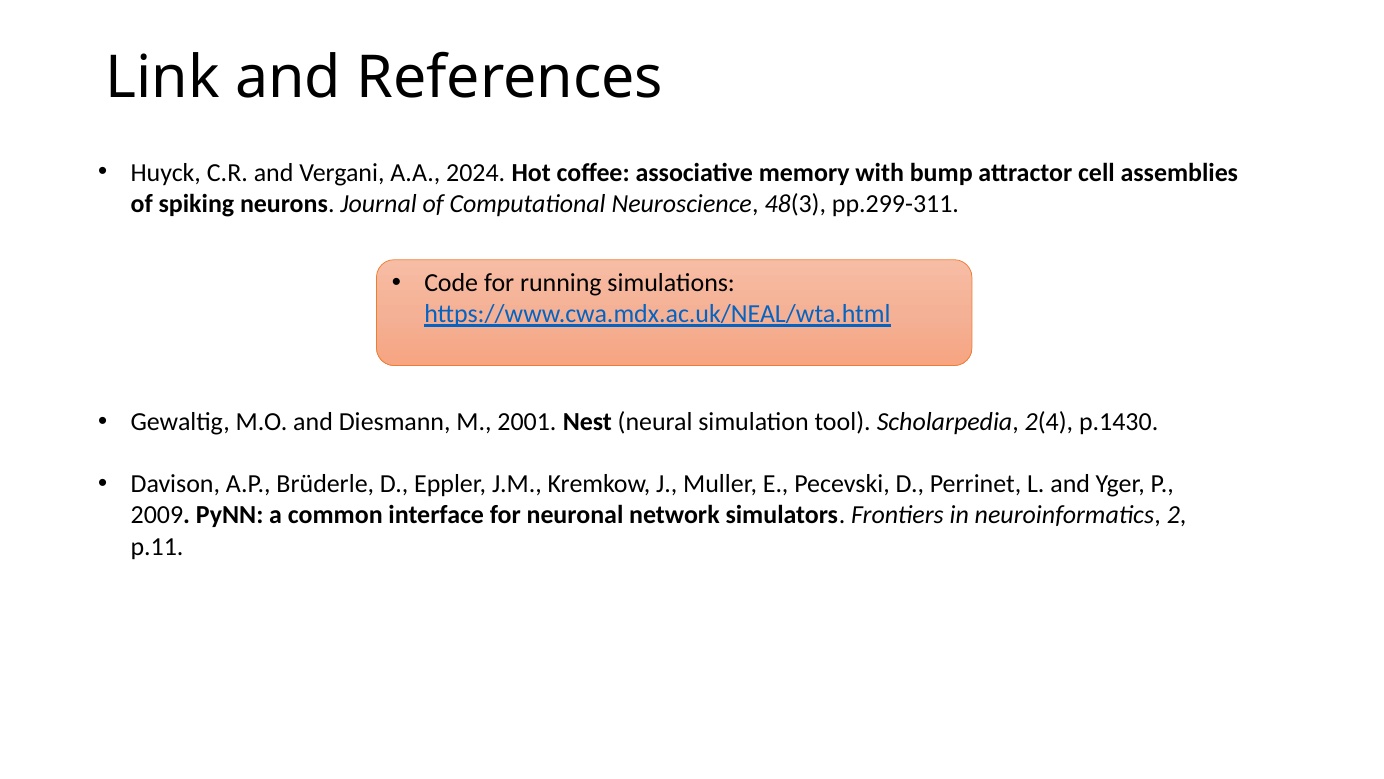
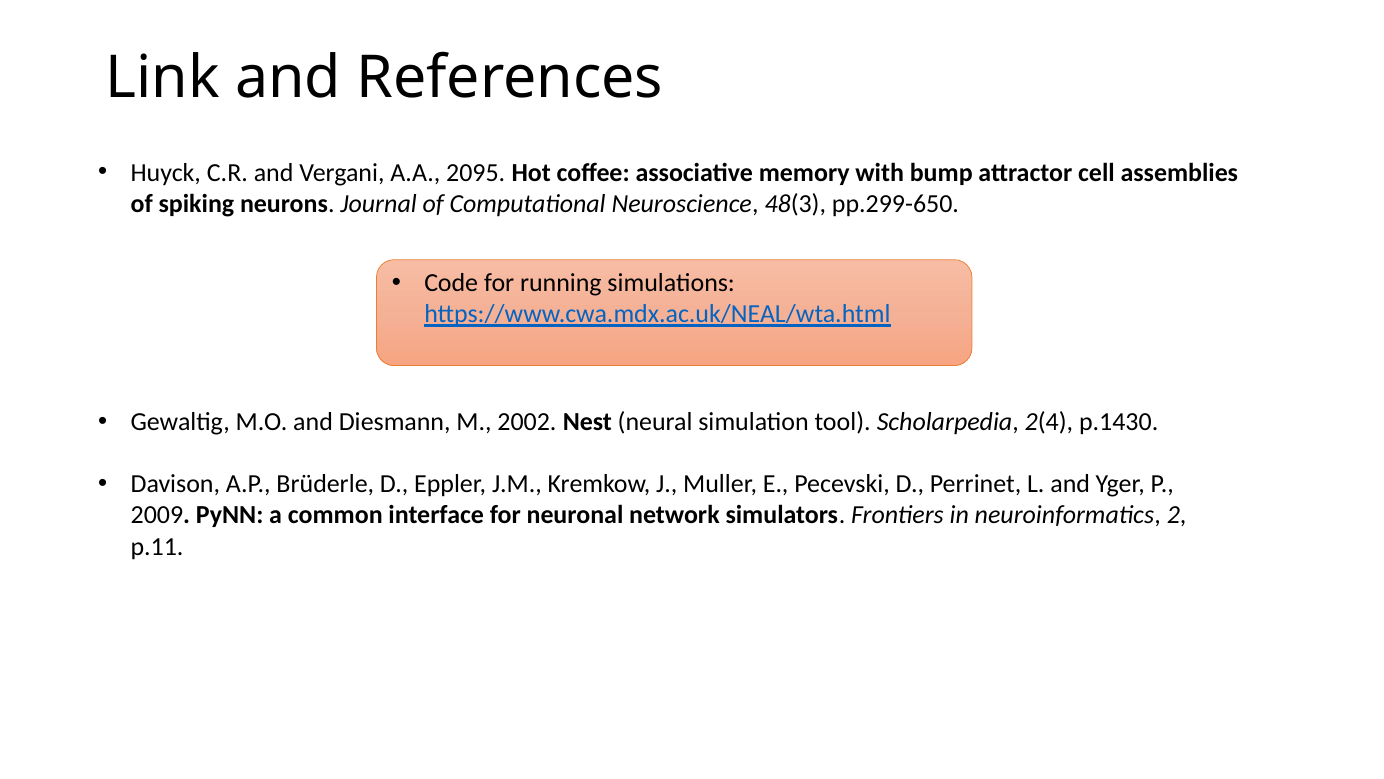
2024: 2024 -> 2095 (476, 172)
pp.299-311: pp.299-311 -> pp.299-650 (895, 204)
2001: 2001 -> 2002 (527, 422)
